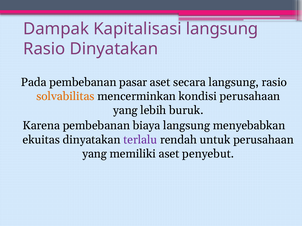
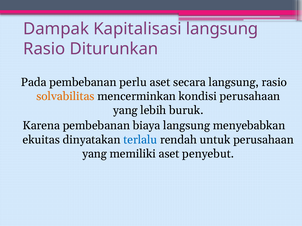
Rasio Dinyatakan: Dinyatakan -> Diturunkan (114, 49)
pasar: pasar -> perlu (133, 82)
terlalu colour: purple -> blue (140, 140)
